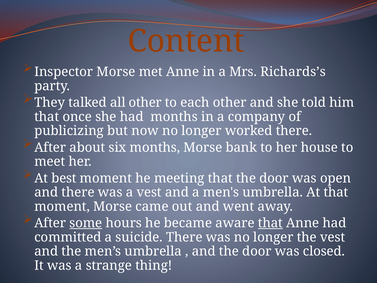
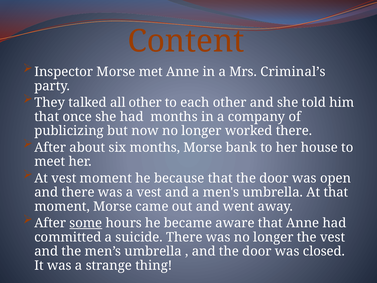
Richards’s: Richards’s -> Criminal’s (293, 72)
At best: best -> vest (64, 178)
meeting: meeting -> because (179, 178)
that underline: present -> none (270, 223)
